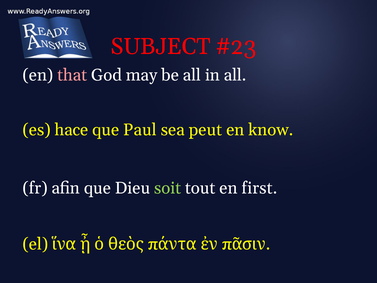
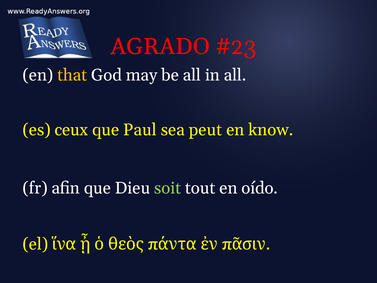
SUBJECT: SUBJECT -> AGRADO (160, 47)
that colour: pink -> yellow (72, 75)
hace: hace -> ceux (71, 130)
first: first -> oído (260, 188)
